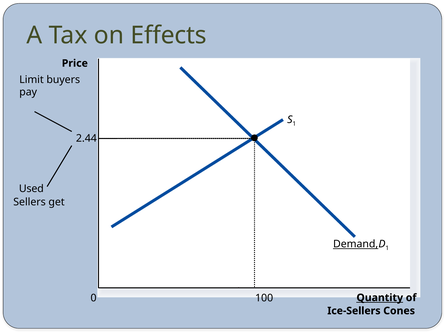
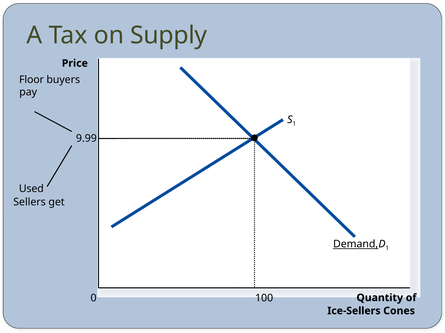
Effects: Effects -> Supply (169, 36)
Limit: Limit -> Floor (32, 80)
2.44: 2.44 -> 9.99 (86, 139)
Quantity underline: present -> none (380, 298)
